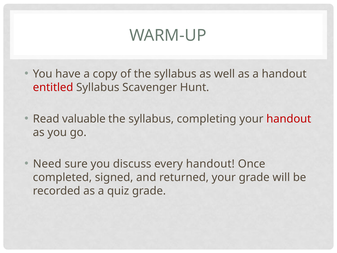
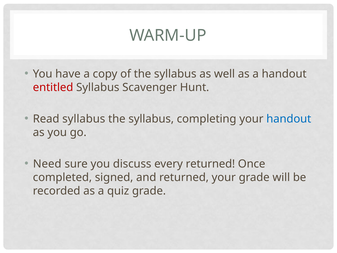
Read valuable: valuable -> syllabus (84, 119)
handout colour: red -> blue (289, 119)
every handout: handout -> returned (210, 164)
